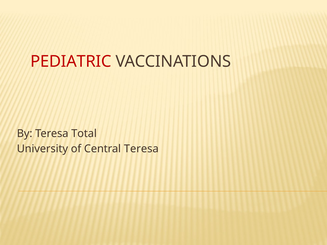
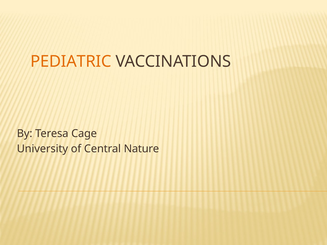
PEDIATRIC colour: red -> orange (71, 62)
Total: Total -> Cage (84, 134)
Central Teresa: Teresa -> Nature (141, 149)
